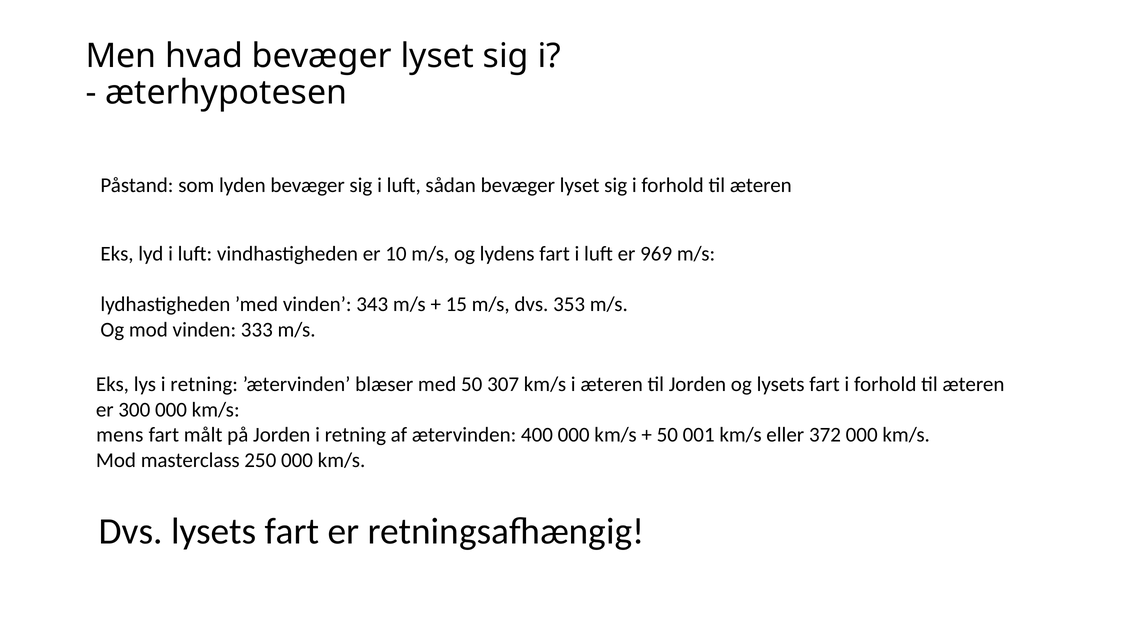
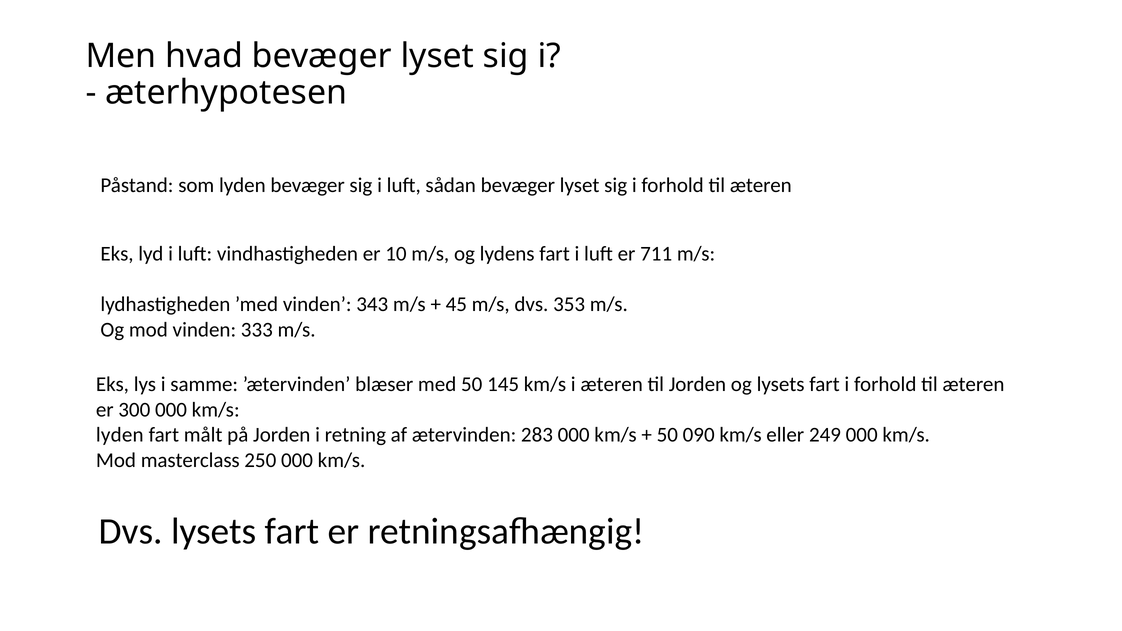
969: 969 -> 711 (656, 254)
15: 15 -> 45 (456, 305)
lys i retning: retning -> samme (204, 384)
307: 307 -> 145 (503, 384)
mens: mens -> lyden (120, 435)
400: 400 -> 283 (537, 435)
001: 001 -> 090 (699, 435)
372: 372 -> 249 (825, 435)
